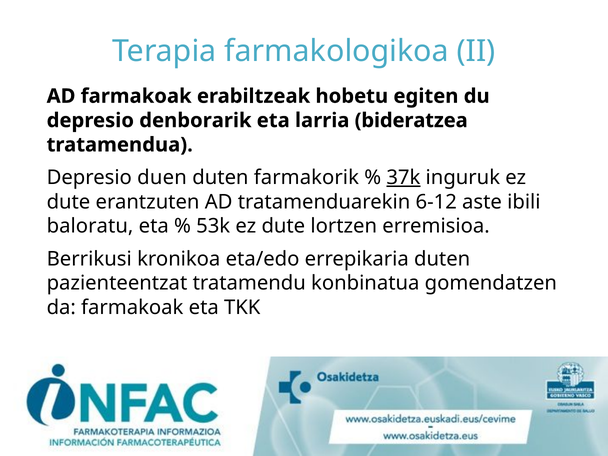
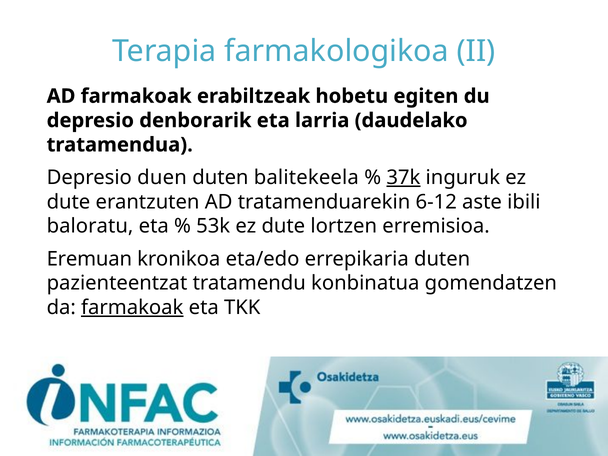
bideratzea: bideratzea -> daudelako (411, 120)
farmakorik: farmakorik -> balitekeela (306, 178)
Berrikusi: Berrikusi -> Eremuan (89, 259)
farmakoak underline: none -> present (132, 308)
